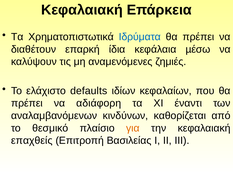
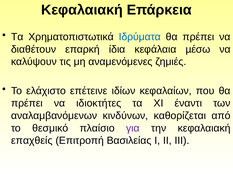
defaults: defaults -> επέτεινε (89, 91)
αδιάφορη: αδιάφορη -> ιδιοκτήτες (99, 103)
για colour: orange -> purple (133, 128)
